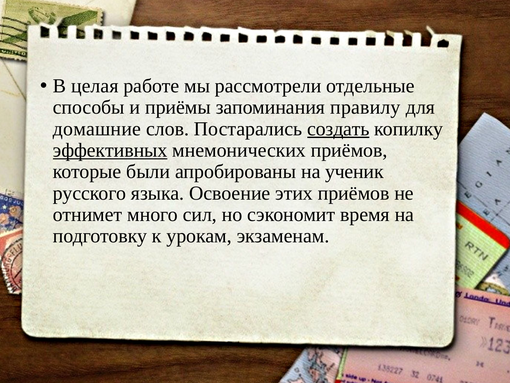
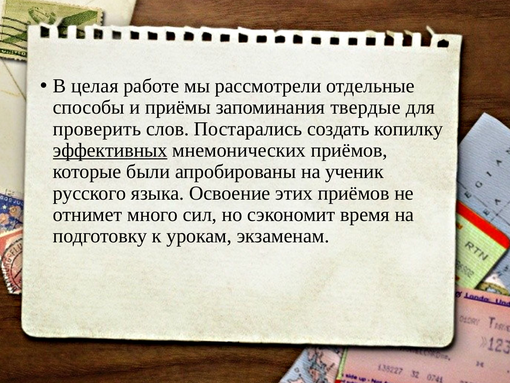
правилу: правилу -> твердые (365, 107)
домашние: домашние -> проверить (97, 129)
создать underline: present -> none (338, 129)
